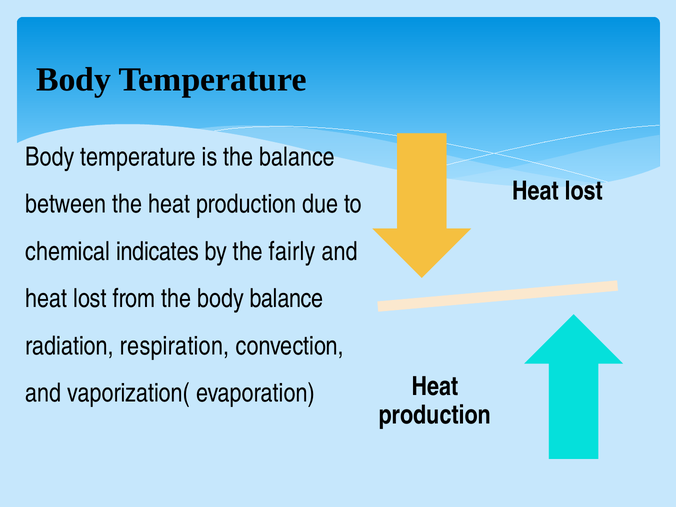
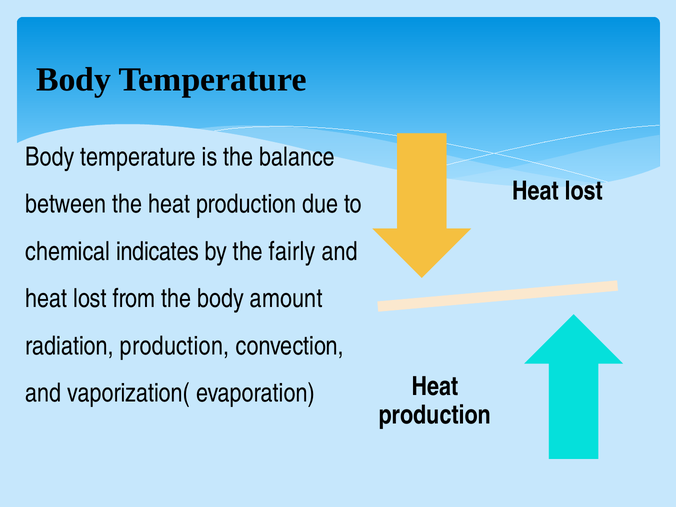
body balance: balance -> amount (286, 299)
radiation respiration: respiration -> production (175, 346)
